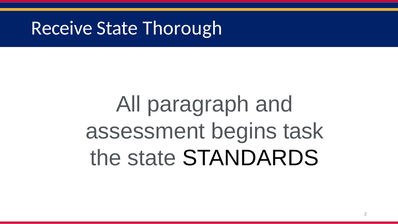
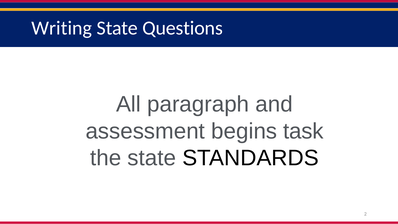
Receive: Receive -> Writing (62, 28)
Thorough: Thorough -> Questions (183, 28)
